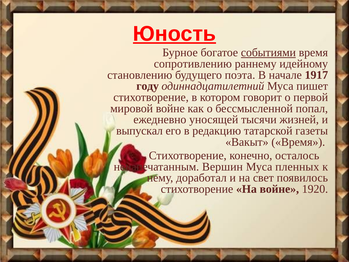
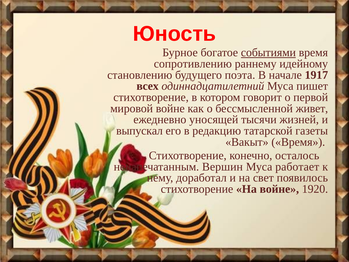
Юность underline: present -> none (174, 34)
году: году -> всех (148, 86)
попал: попал -> живет (312, 108)
пленных: пленных -> работает (297, 167)
